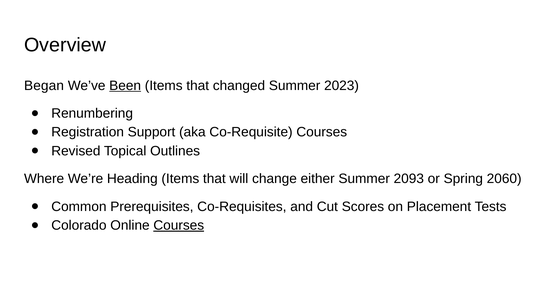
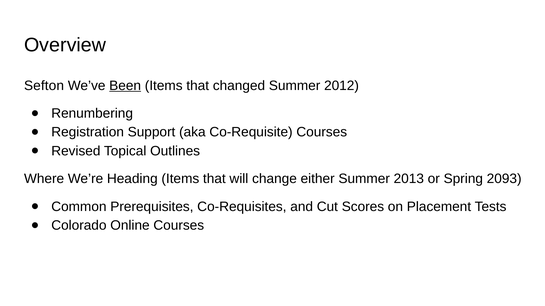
Began: Began -> Sefton (44, 86)
2023: 2023 -> 2012 (342, 86)
2093: 2093 -> 2013 (409, 179)
2060: 2060 -> 2093 (504, 179)
Courses underline: present -> none (179, 226)
